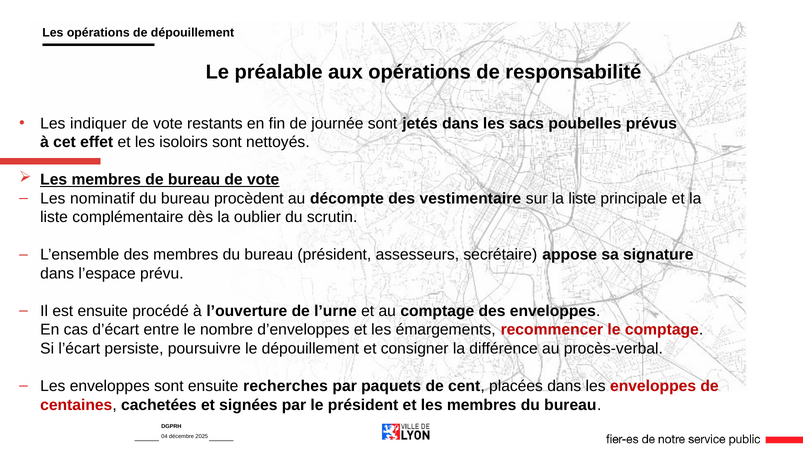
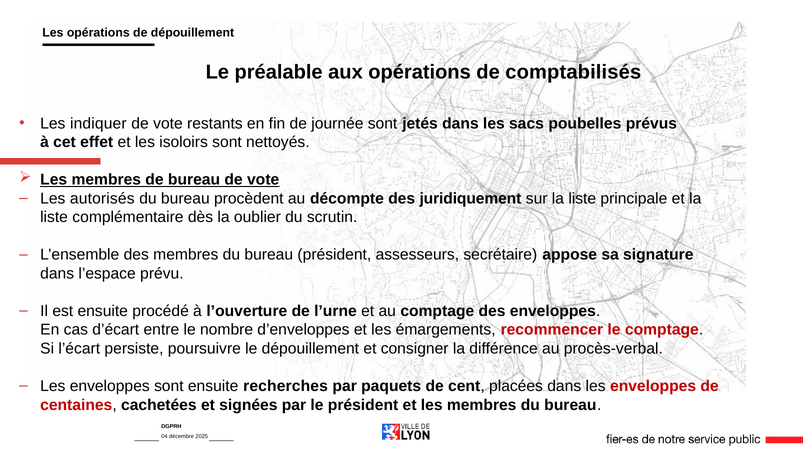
responsabilité: responsabilité -> comptabilisés (573, 72)
nominatif: nominatif -> autorisés (102, 198)
vestimentaire: vestimentaire -> juridiquement (470, 198)
